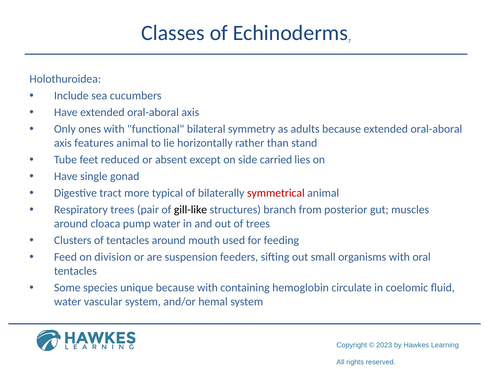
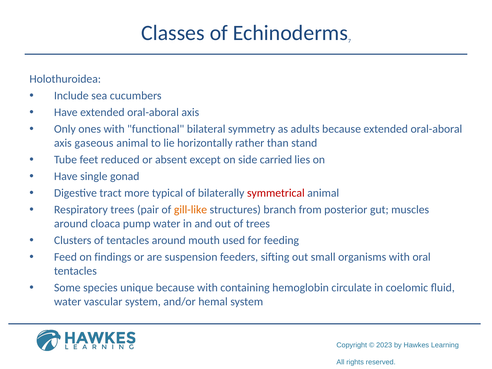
features: features -> gaseous (94, 143)
gill-like colour: black -> orange (190, 210)
division: division -> findings (113, 257)
